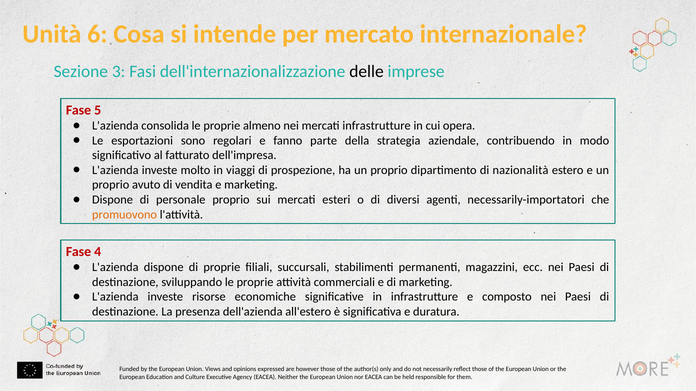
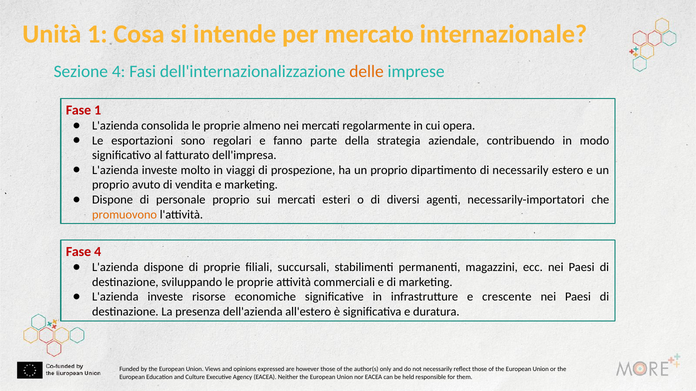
Unità 6: 6 -> 1 (97, 34)
Sezione 3: 3 -> 4 (119, 72)
delle colour: black -> orange (366, 72)
Fase 5: 5 -> 1 (98, 110)
mercati infrastrutture: infrastrutture -> regolarmente (377, 126)
di nazionalità: nazionalità -> necessarily (520, 170)
composto: composto -> crescente (507, 297)
